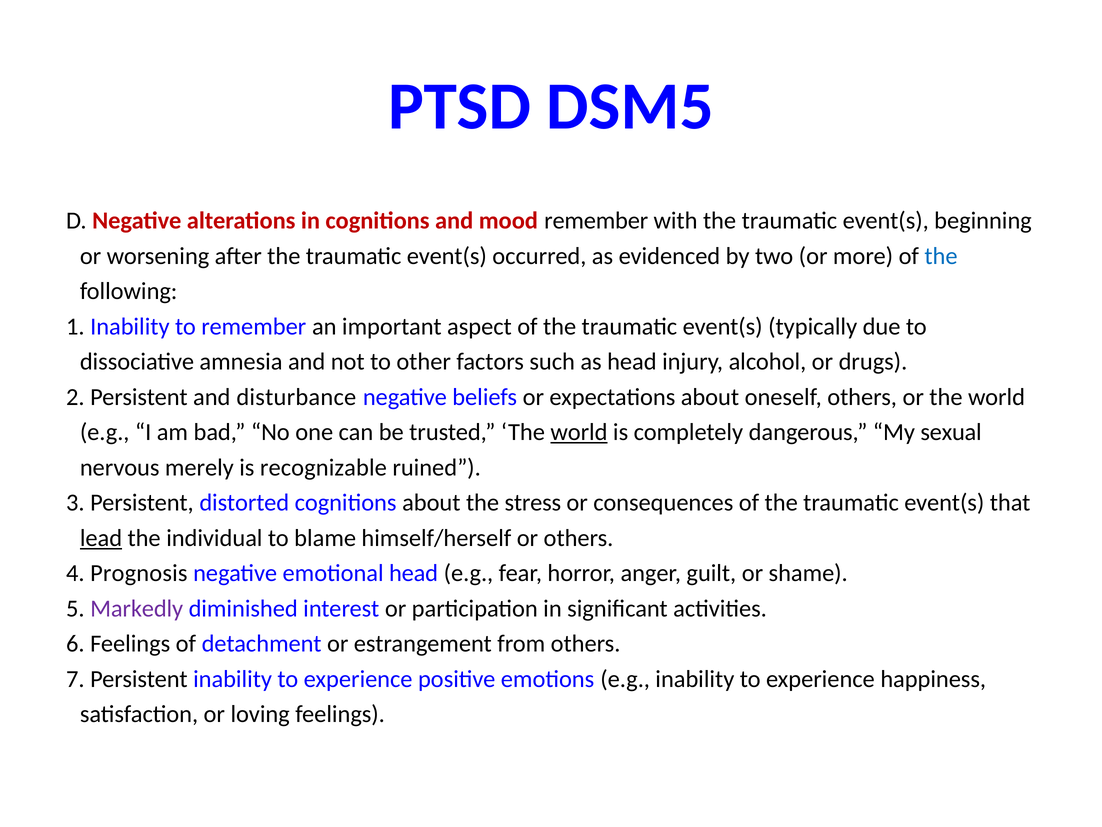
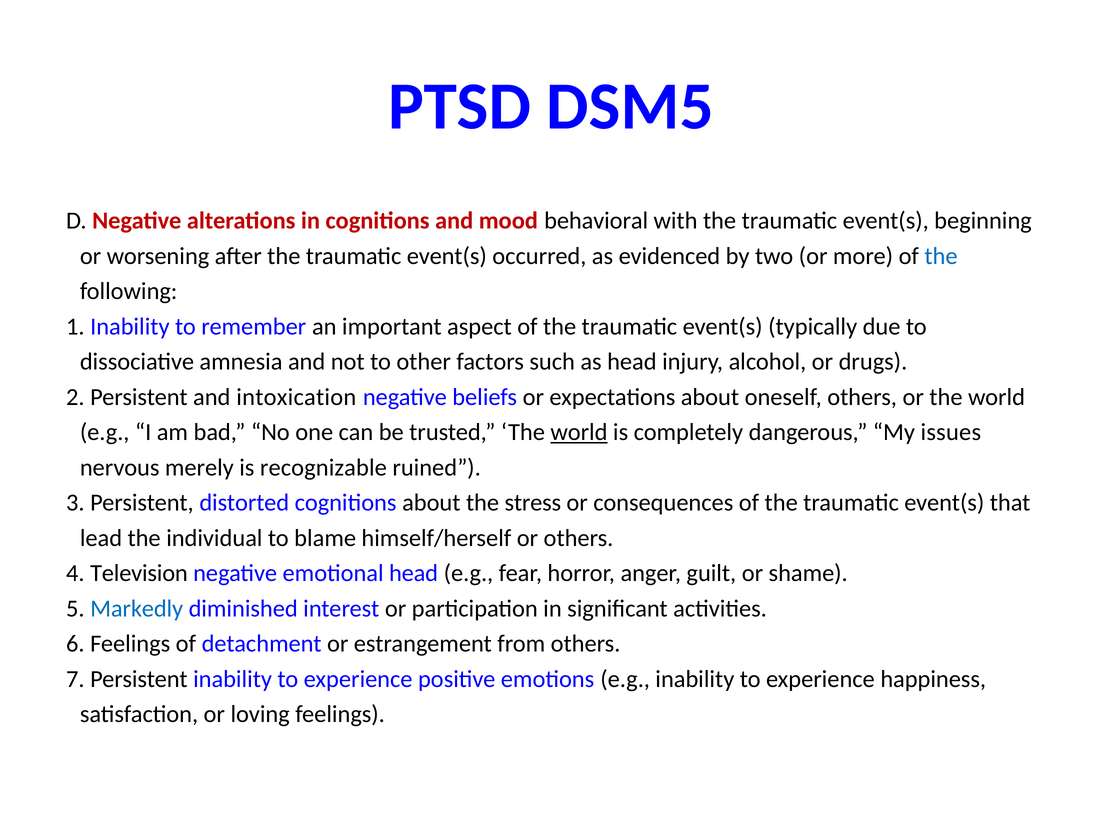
mood remember: remember -> behavioral (596, 221)
disturbance: disturbance -> intoxication (296, 397)
sexual: sexual -> issues (951, 432)
lead underline: present -> none (101, 538)
Prognosis: Prognosis -> Television (139, 573)
Markedly colour: purple -> blue (137, 608)
